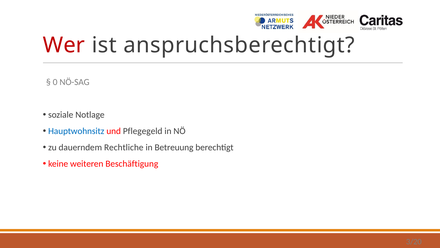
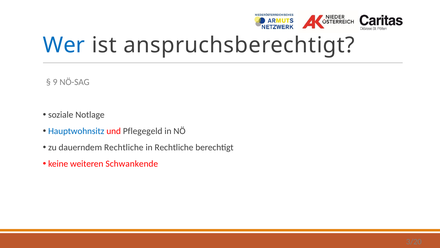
Wer colour: red -> blue (64, 45)
0: 0 -> 9 (55, 82)
in Betreuung: Betreuung -> Rechtliche (174, 147)
Beschäftigung: Beschäftigung -> Schwankende (132, 163)
